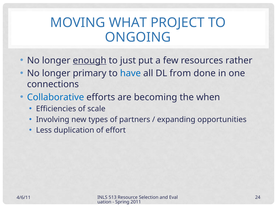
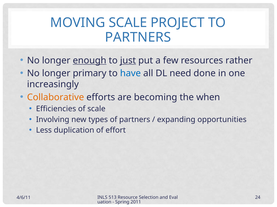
MOVING WHAT: WHAT -> SCALE (128, 23)
ONGOING: ONGOING -> PARTNERS (138, 37)
just underline: none -> present (128, 61)
from: from -> need (180, 74)
connections: connections -> increasingly (53, 85)
Collaborative colour: blue -> orange (56, 98)
